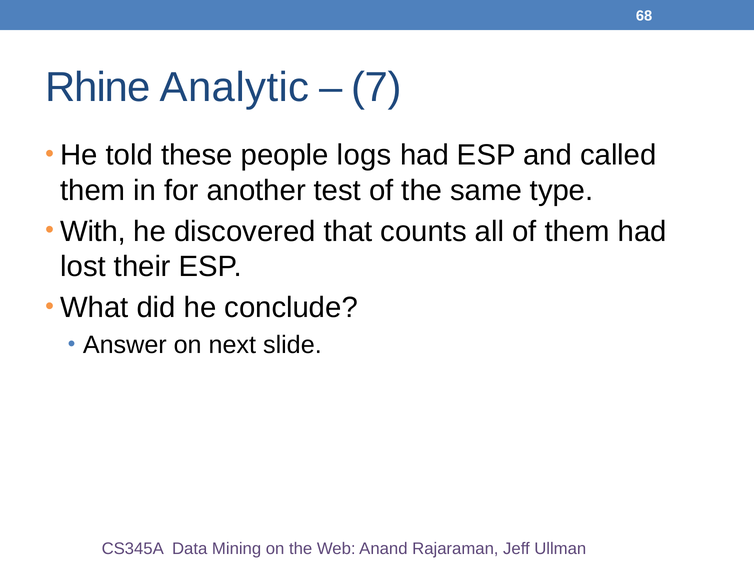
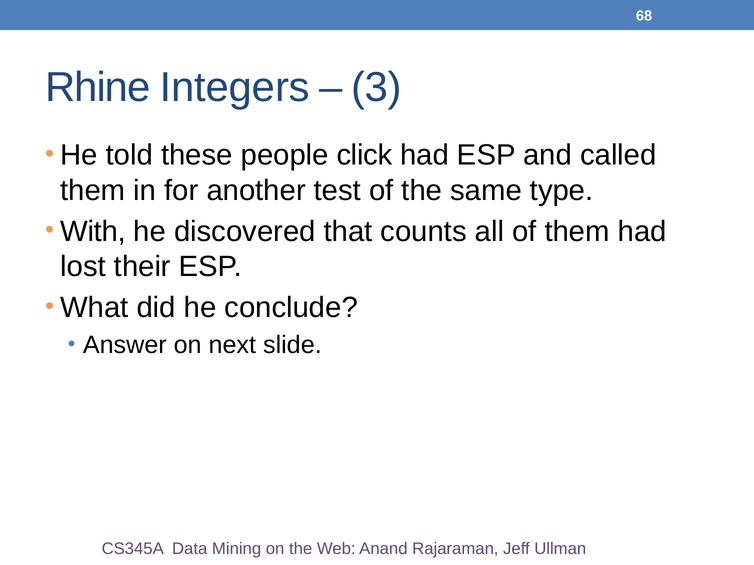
Analytic: Analytic -> Integers (235, 88)
7: 7 -> 3 (377, 88)
logs: logs -> click (365, 155)
